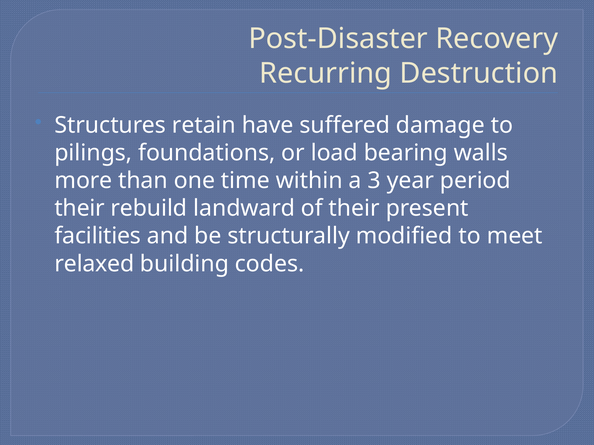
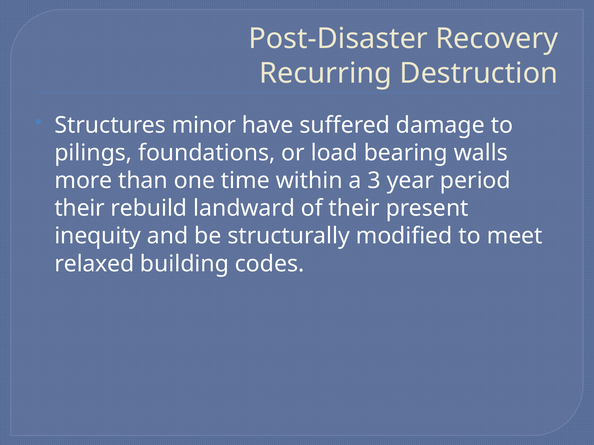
retain: retain -> minor (204, 125)
facilities: facilities -> inequity (98, 236)
